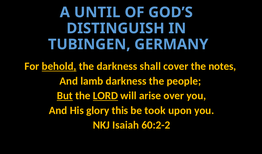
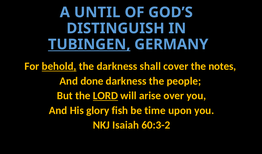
TUBINGEN underline: none -> present (89, 44)
lamb: lamb -> done (92, 81)
But underline: present -> none (65, 95)
this: this -> fish (120, 110)
took: took -> time (155, 110)
60:2-2: 60:2-2 -> 60:3-2 (156, 125)
